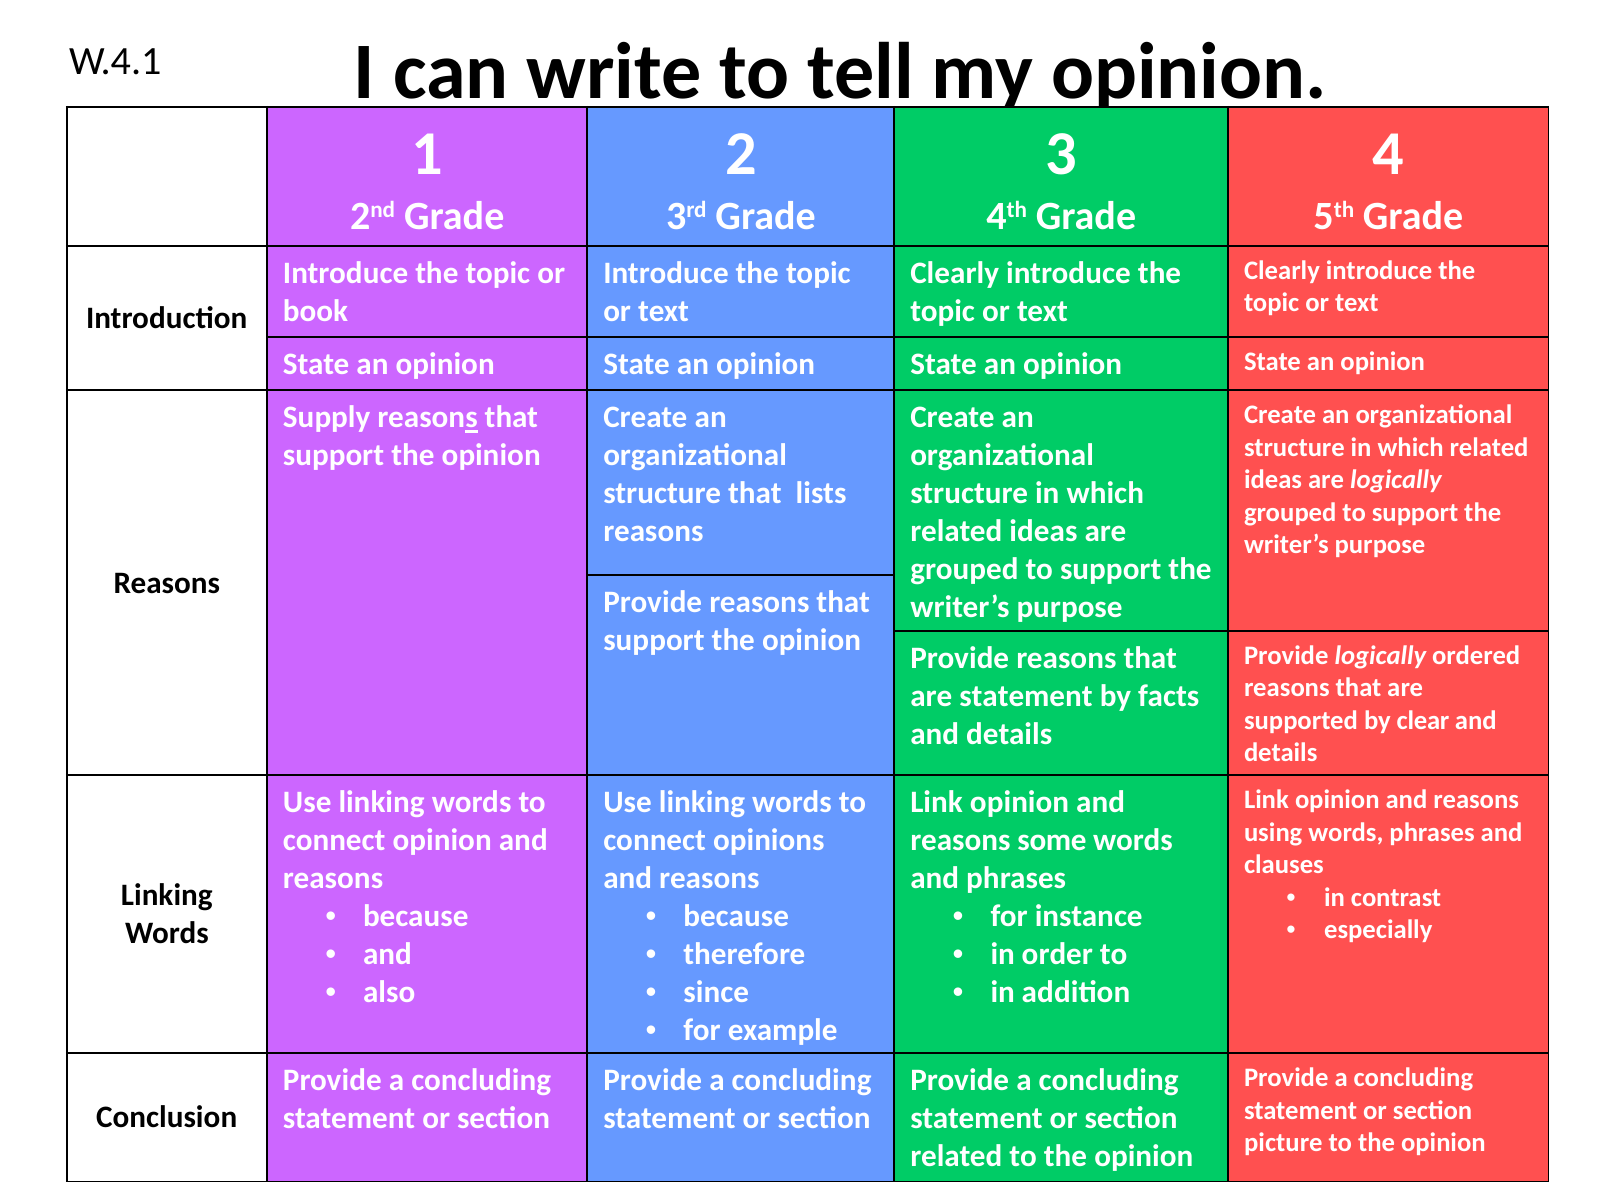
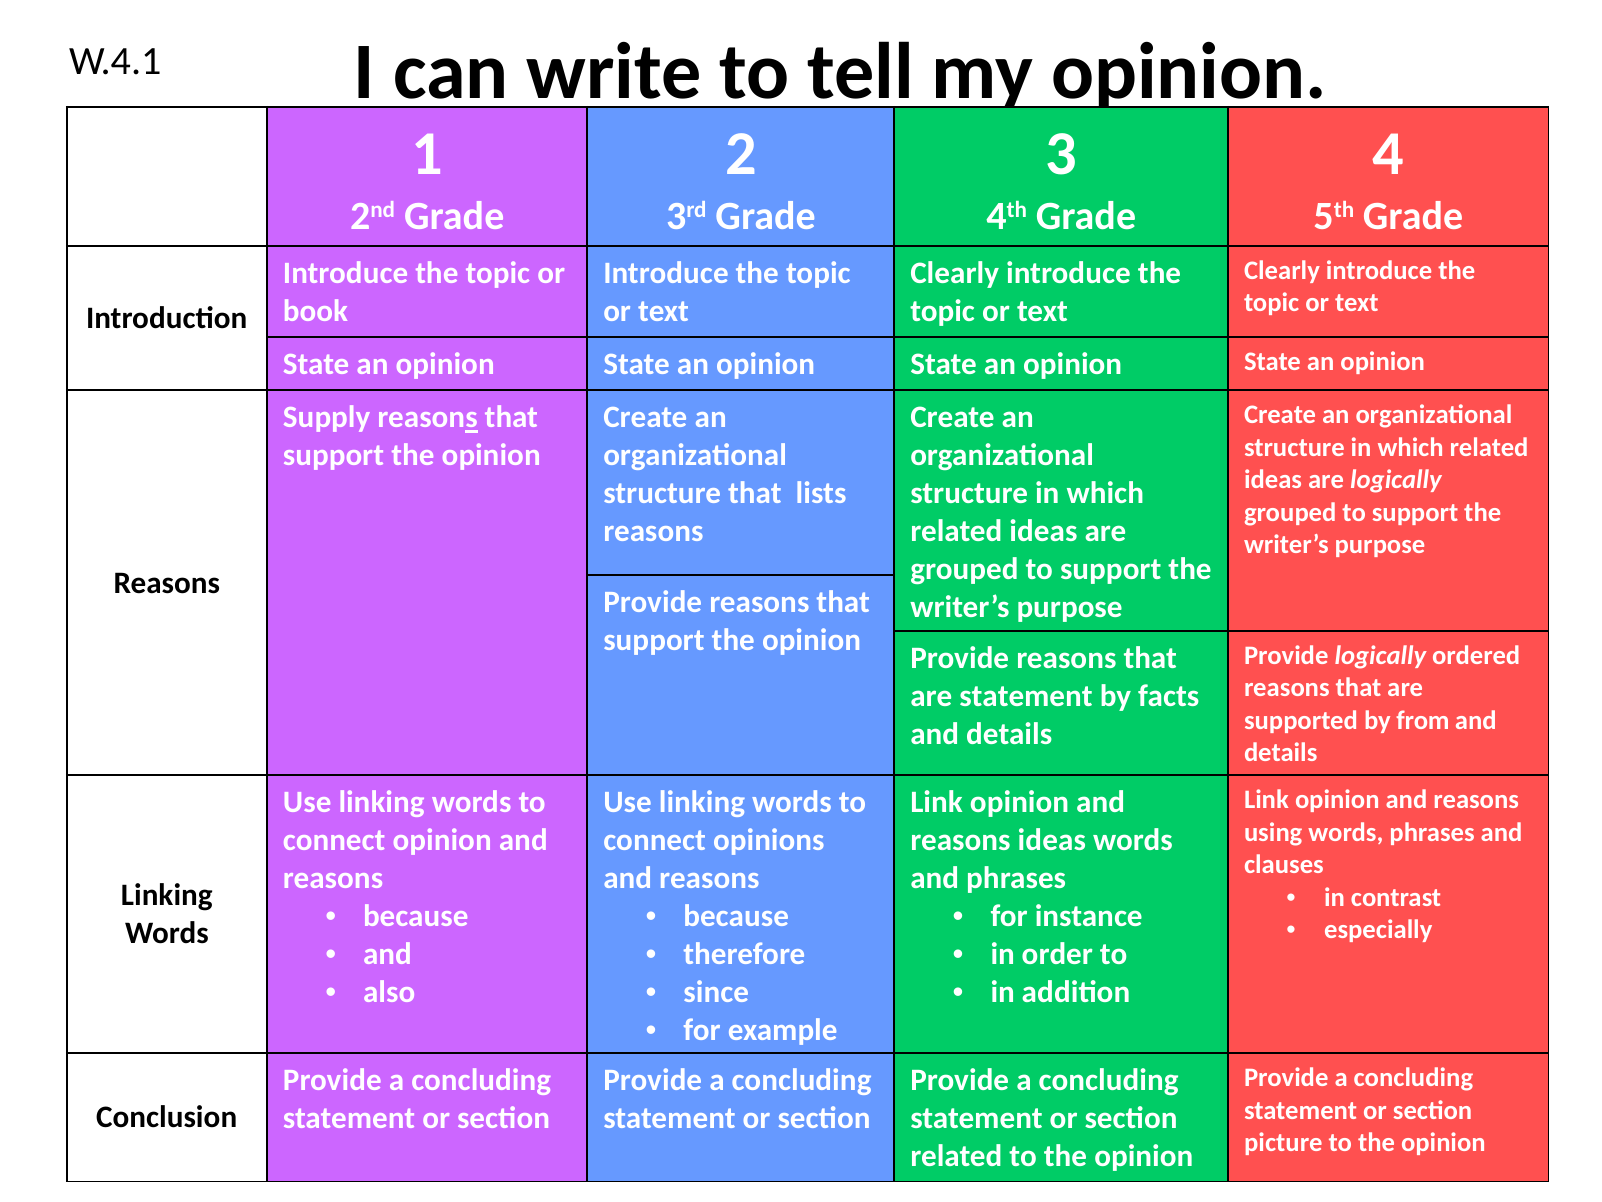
clear: clear -> from (1423, 720)
reasons some: some -> ideas (1052, 840)
